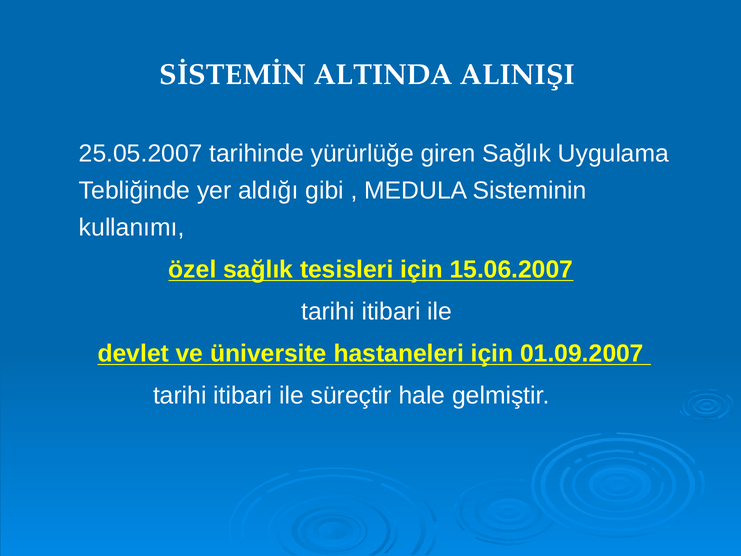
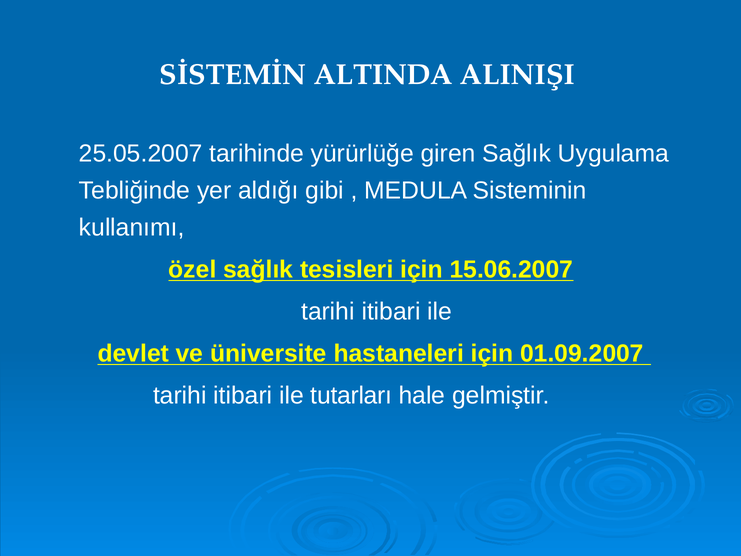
süreçtir: süreçtir -> tutarları (351, 395)
